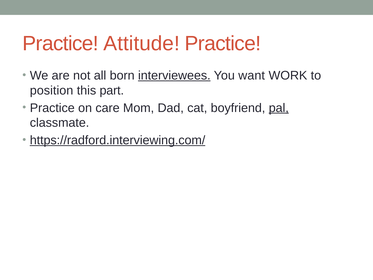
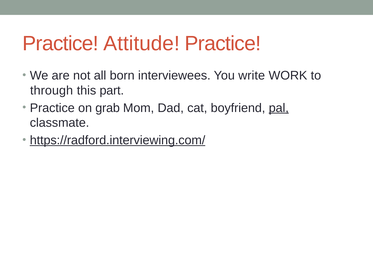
interviewees underline: present -> none (174, 75)
want: want -> write (252, 75)
position: position -> through (52, 90)
care: care -> grab (108, 108)
